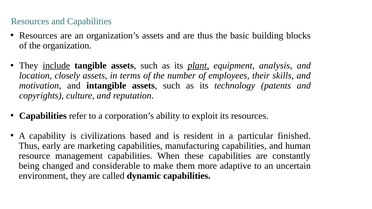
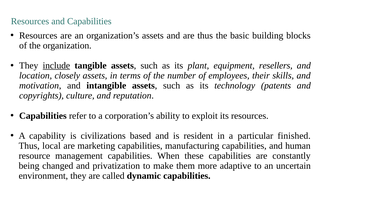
plant underline: present -> none (198, 66)
analysis: analysis -> resellers (276, 66)
early: early -> local (51, 146)
considerable: considerable -> privatization (116, 166)
